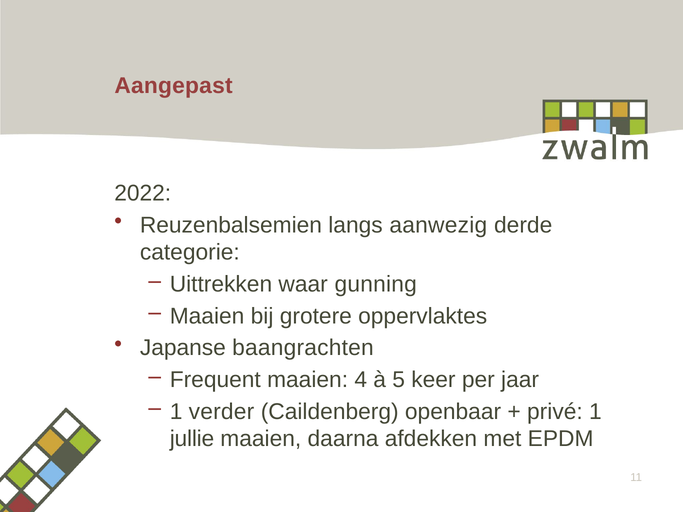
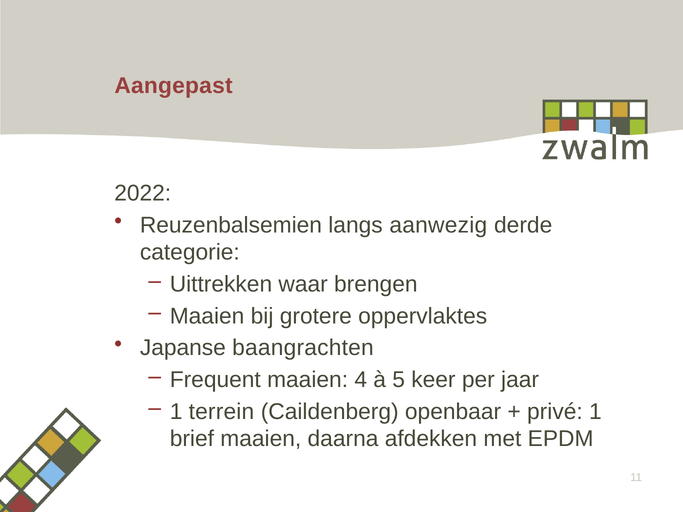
gunning: gunning -> brengen (376, 284)
verder: verder -> terrein (221, 412)
jullie: jullie -> brief (192, 439)
